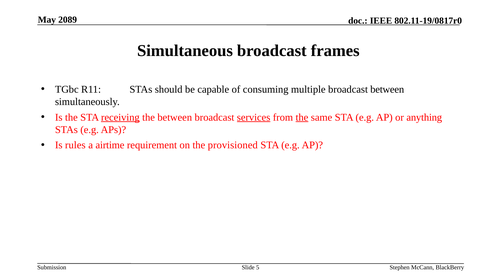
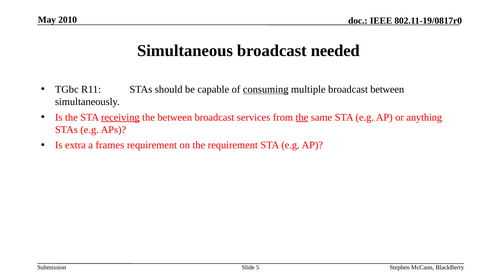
2089: 2089 -> 2010 (68, 20)
frames: frames -> needed (335, 51)
consuming underline: none -> present (266, 90)
services underline: present -> none (254, 118)
rules: rules -> extra (75, 146)
airtime: airtime -> frames (110, 146)
the provisioned: provisioned -> requirement (233, 146)
